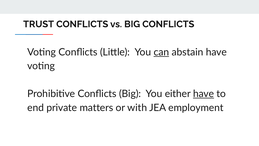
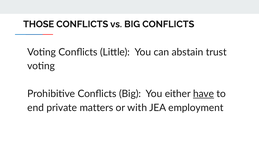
TRUST: TRUST -> THOSE (39, 24)
can underline: present -> none (161, 52)
abstain have: have -> trust (216, 52)
